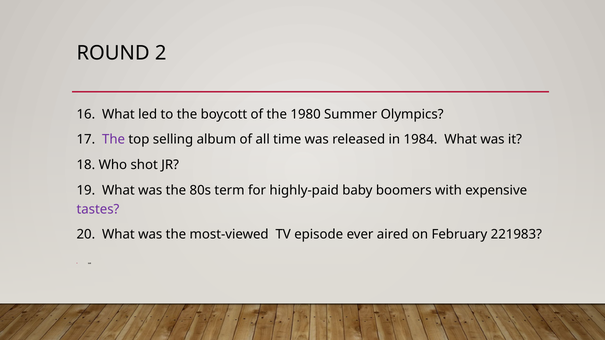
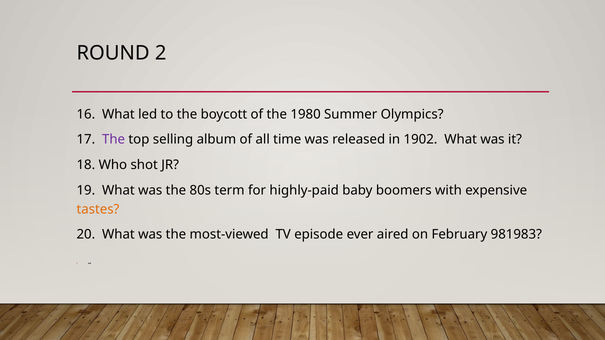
1984: 1984 -> 1902 (421, 140)
tastes colour: purple -> orange (98, 209)
221983: 221983 -> 981983 (516, 235)
